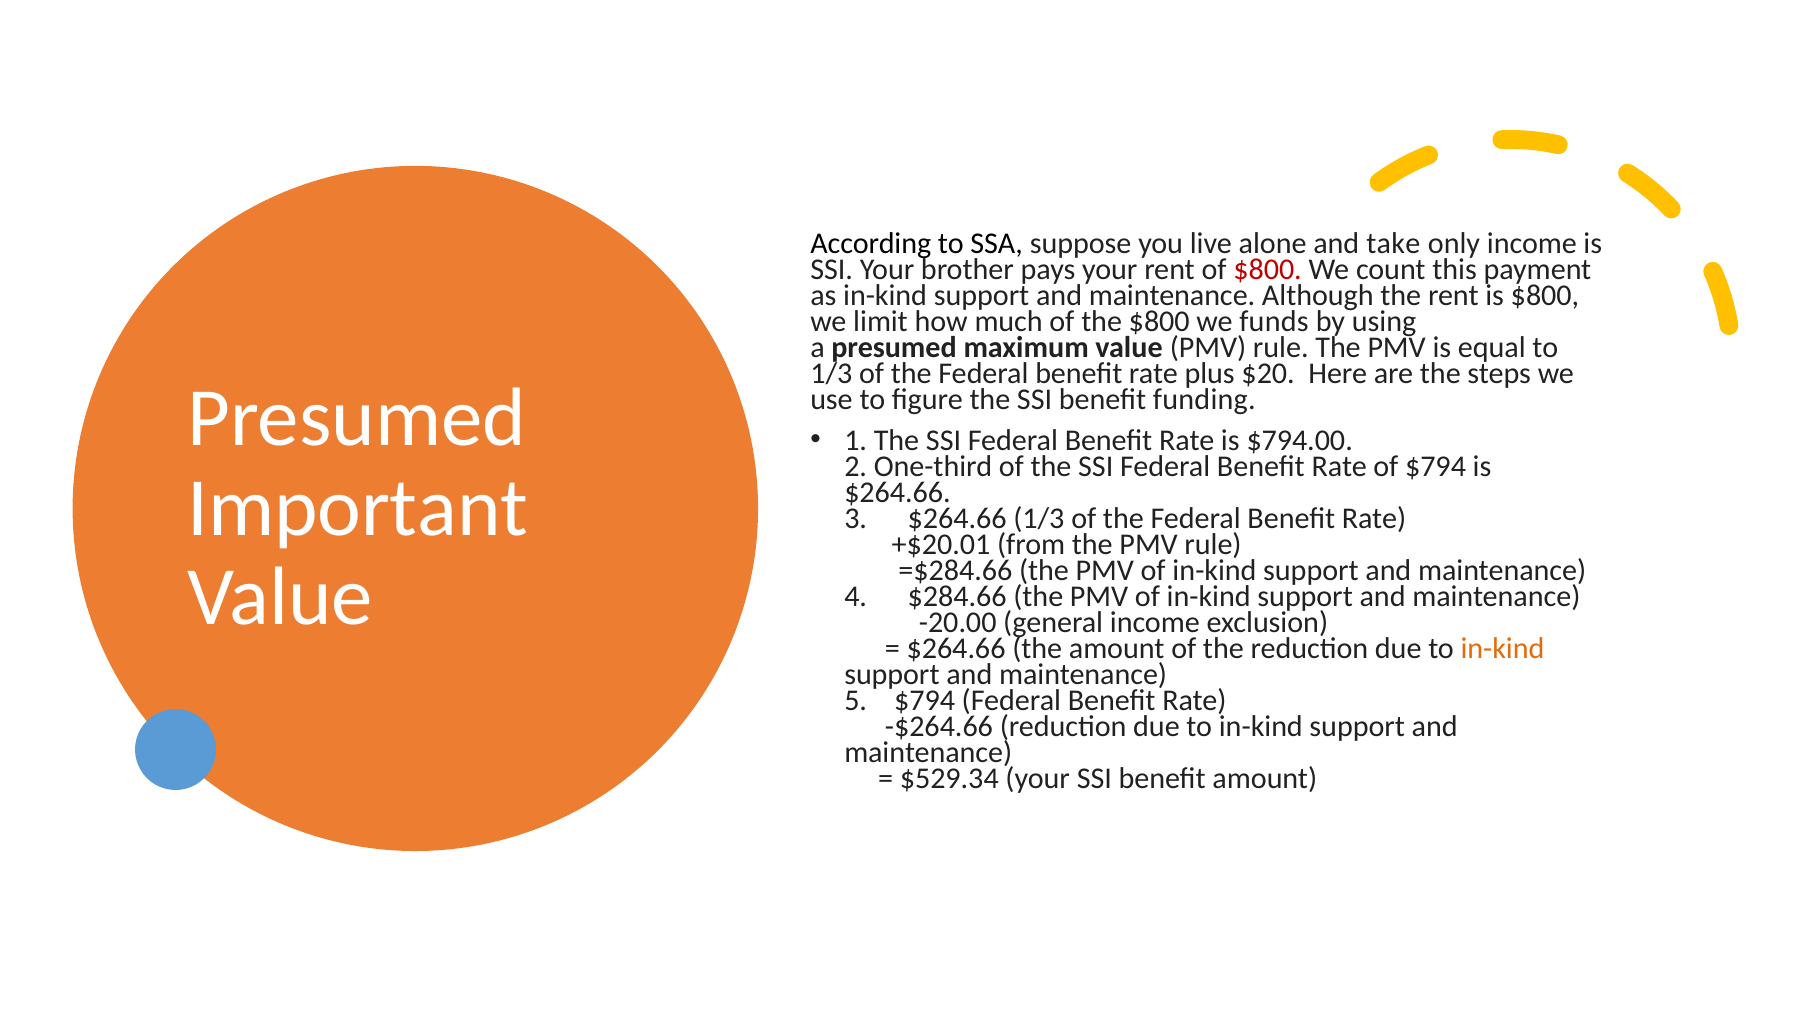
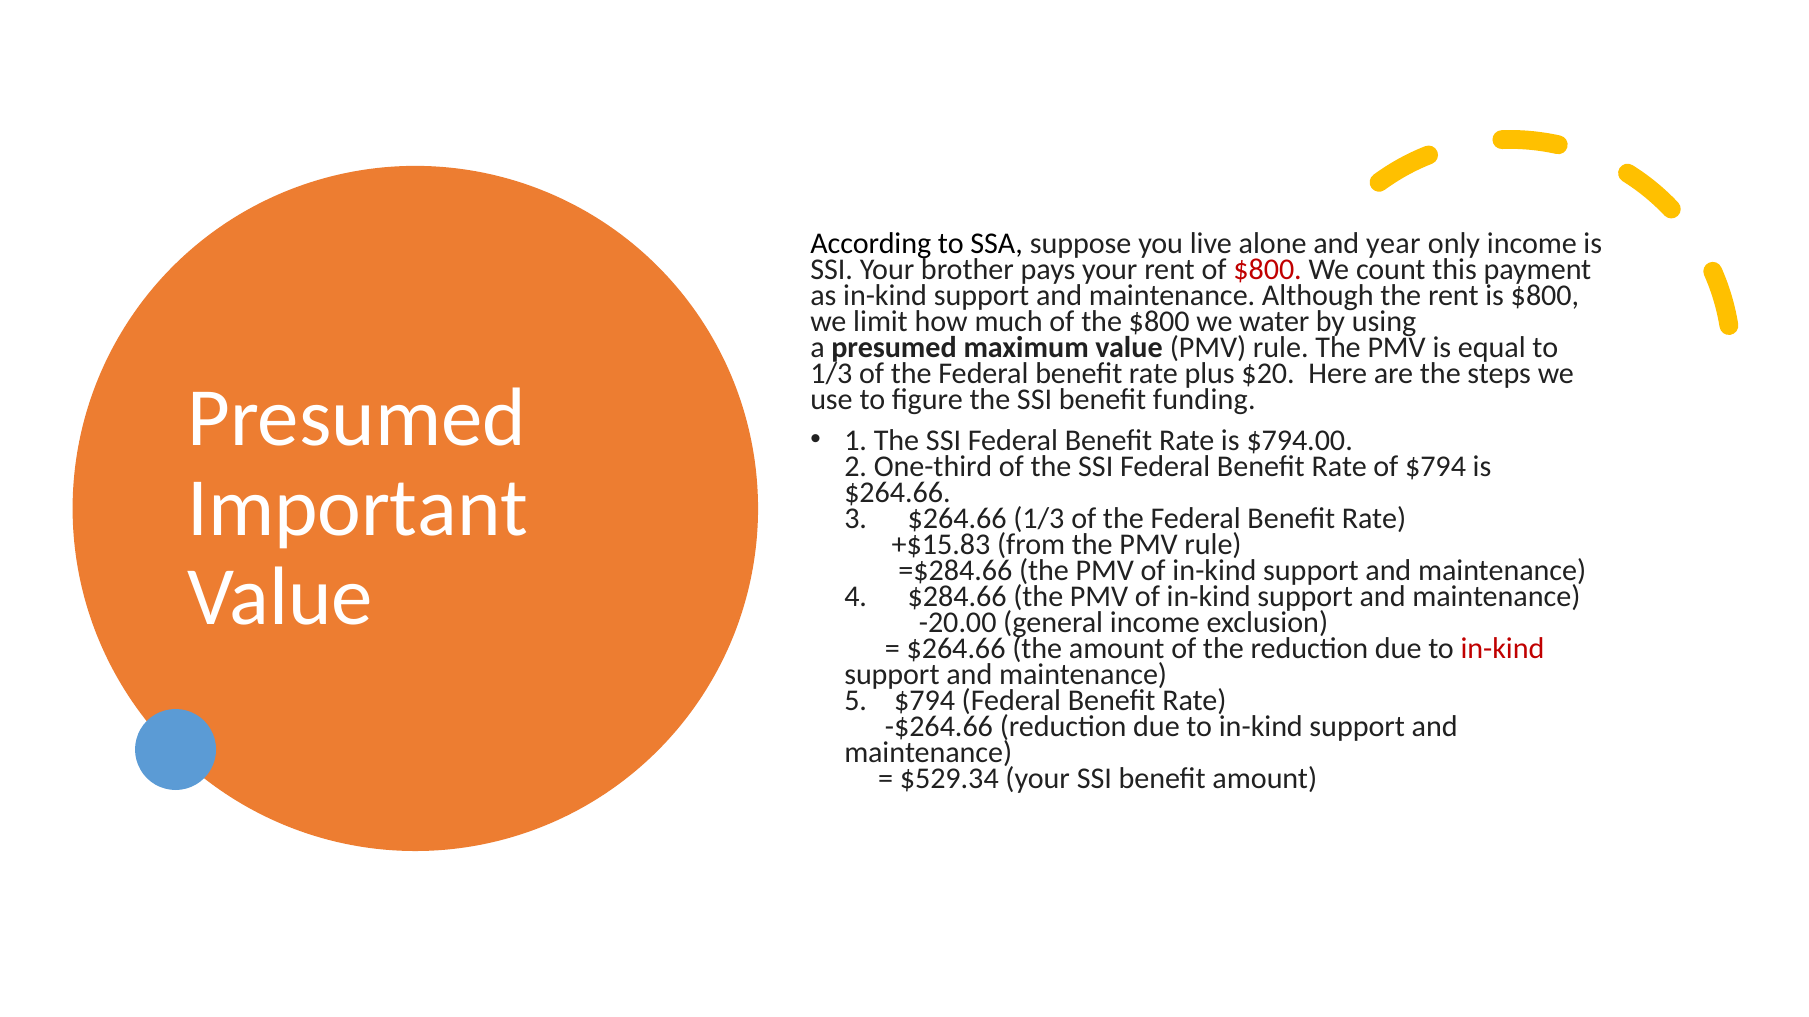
take: take -> year (1393, 244)
funds: funds -> water (1274, 322)
+$20.01: +$20.01 -> +$15.83 (941, 545)
in-kind colour: orange -> red (1502, 649)
